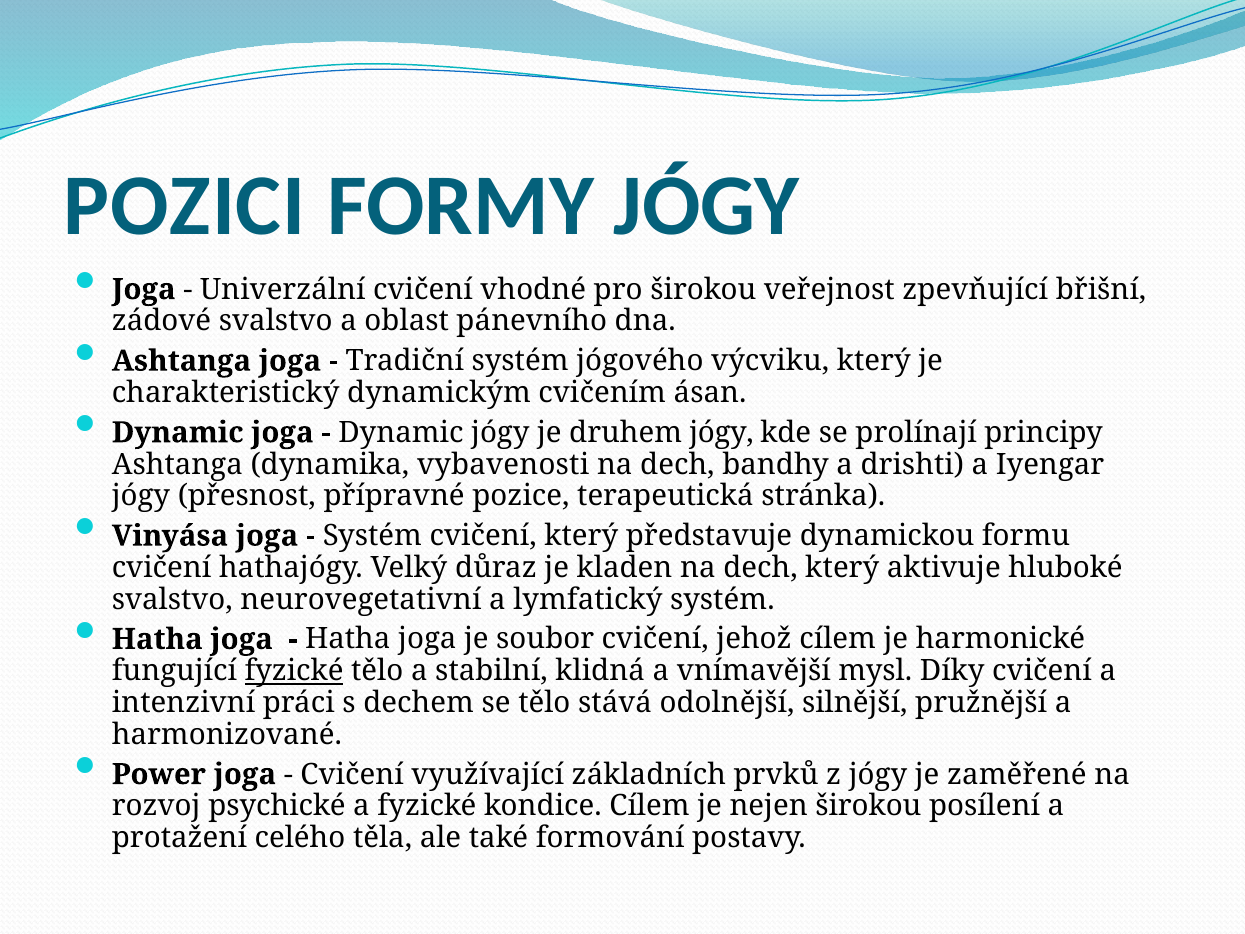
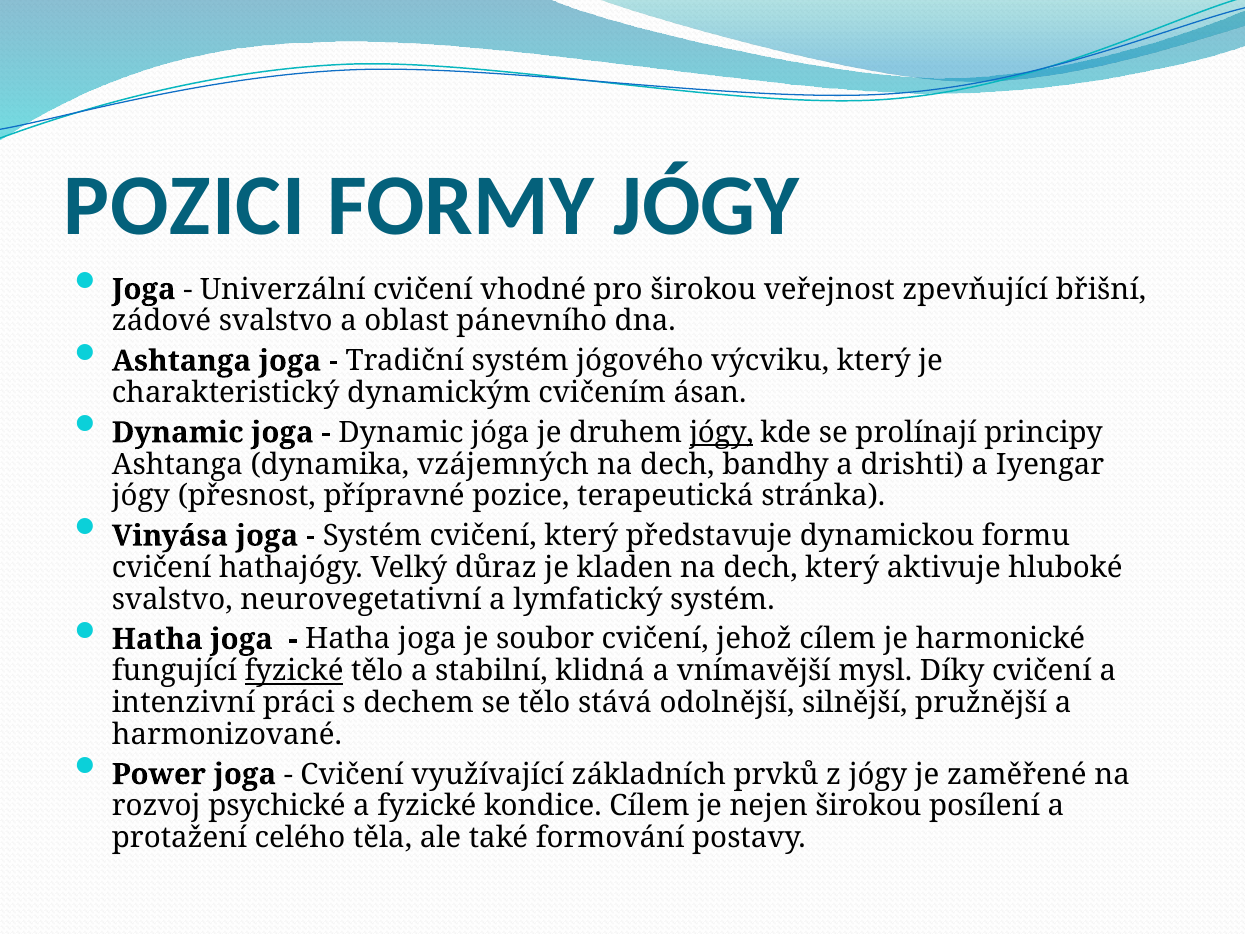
Dynamic jógy: jógy -> jóga (500, 432)
jógy underline: none -> present (722, 432)
vybavenosti: vybavenosti -> vzájemných (503, 464)
